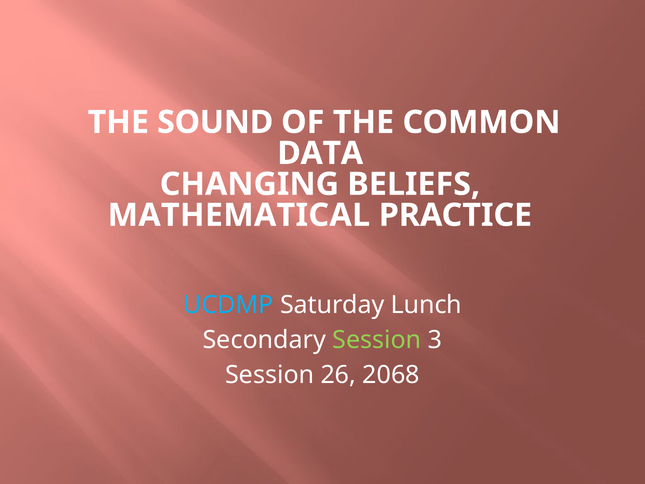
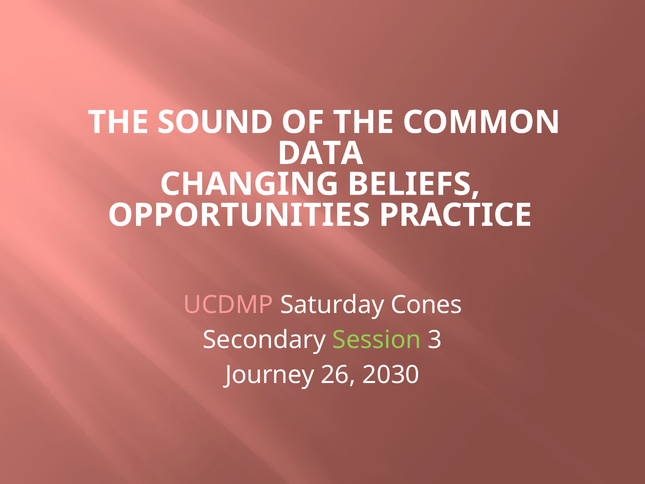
MATHEMATICAL: MATHEMATICAL -> OPPORTUNITIES (239, 215)
UCDMP colour: light blue -> pink (228, 305)
Lunch: Lunch -> Cones (426, 305)
Session: Session -> Journey (270, 375)
2068: 2068 -> 2030 (391, 375)
